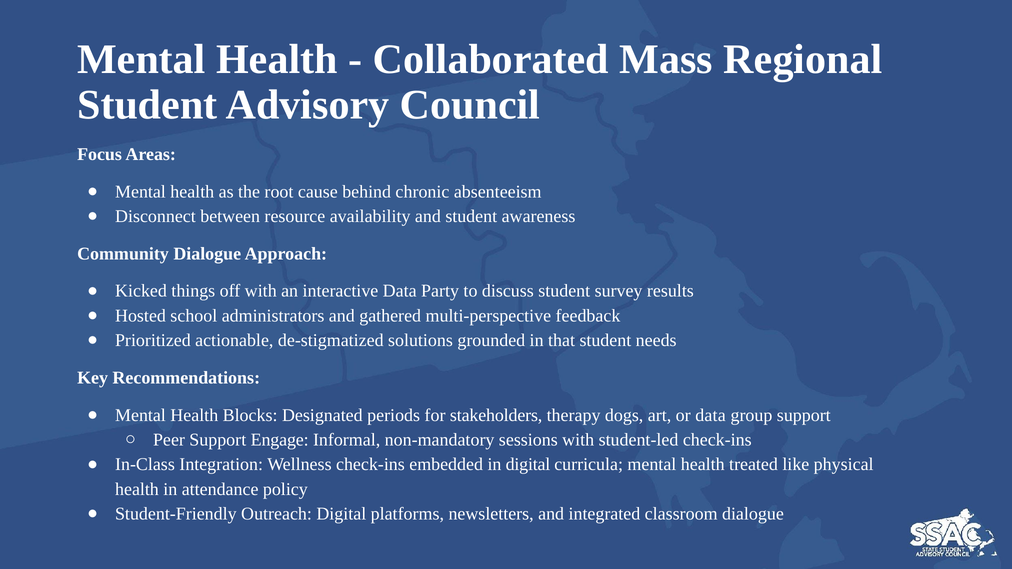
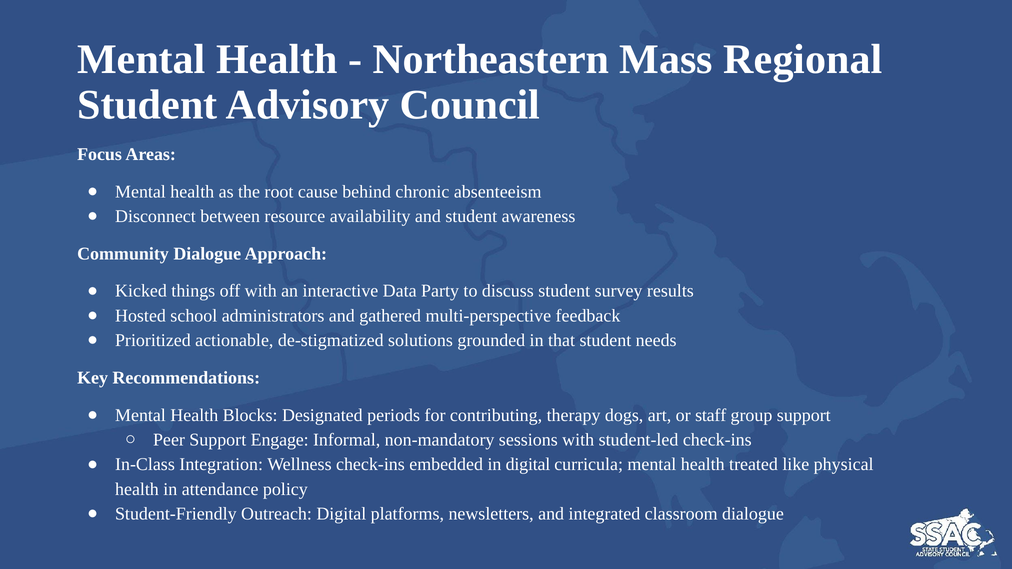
Collaborated: Collaborated -> Northeastern (491, 59)
stakeholders: stakeholders -> contributing (496, 415)
or data: data -> staff (711, 415)
